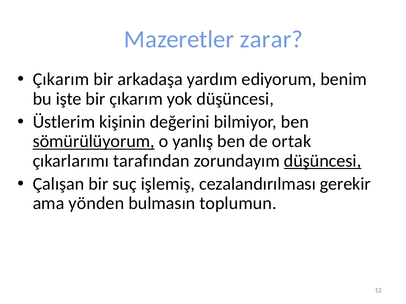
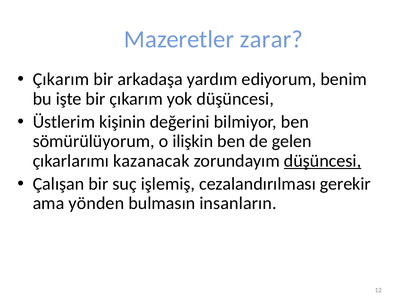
sömürülüyorum underline: present -> none (94, 142)
yanlış: yanlış -> ilişkin (193, 142)
ortak: ortak -> gelen (292, 142)
tarafından: tarafından -> kazanacak (151, 161)
toplumun: toplumun -> insanların (238, 204)
